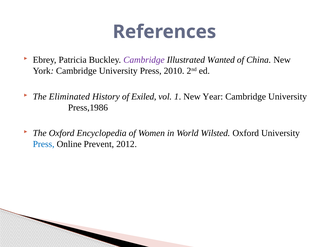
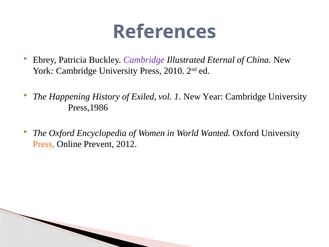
Wanted: Wanted -> Eternal (221, 60)
Eliminated: Eliminated -> Happening (69, 96)
Wilsted: Wilsted -> Wanted (215, 133)
Press colour: blue -> orange (44, 144)
